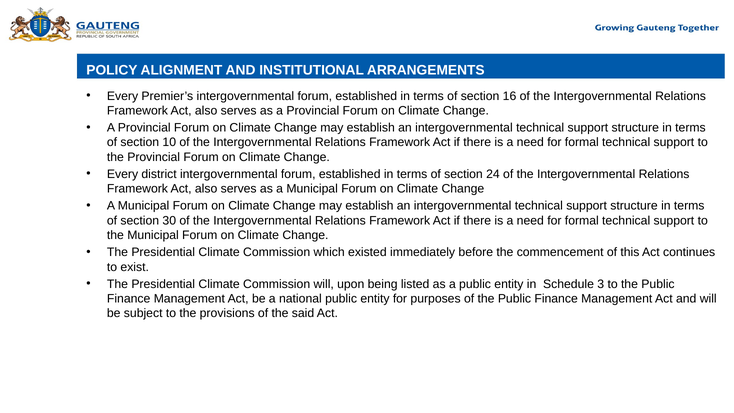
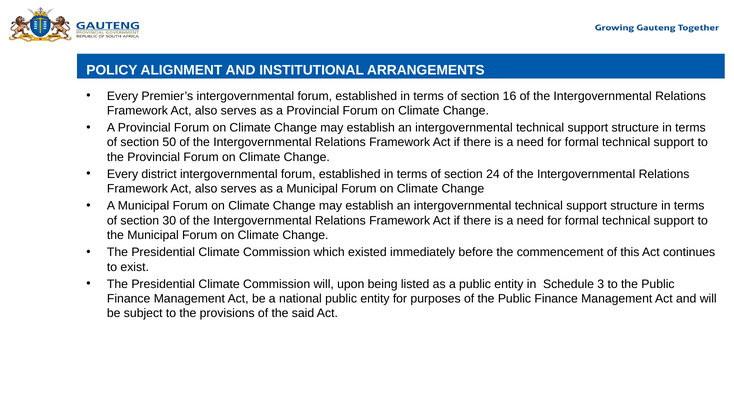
10: 10 -> 50 (169, 142)
